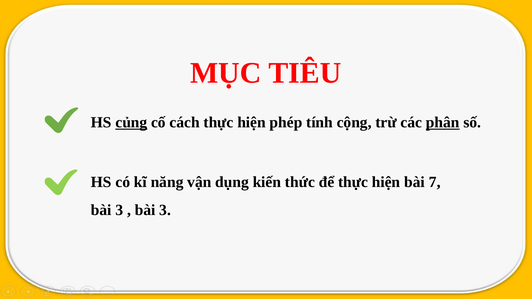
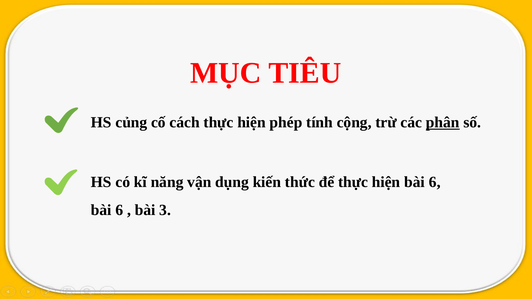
củng underline: present -> none (131, 123)
hiện bài 7: 7 -> 6 (435, 182)
3: 3 -> 6 (119, 210)
